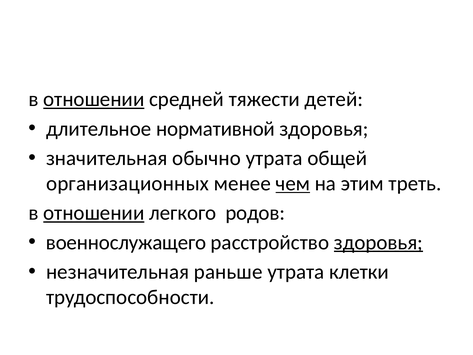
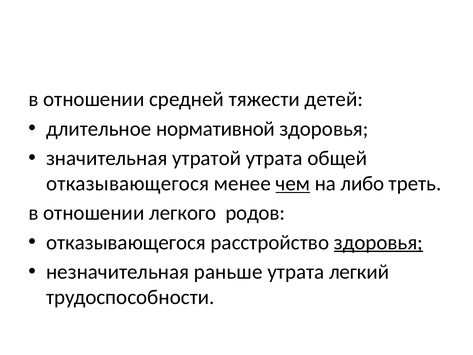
отношении underline: present -> none (94, 99)
обычно: обычно -> утратой (207, 158)
организационных: организационных -> отказывающегося (128, 183)
этим: этим -> либо (362, 183)
отношении underline: present -> none (94, 213)
военнослужащего: военнослужащего -> отказывающегося (126, 242)
клетки: клетки -> легкий (359, 272)
